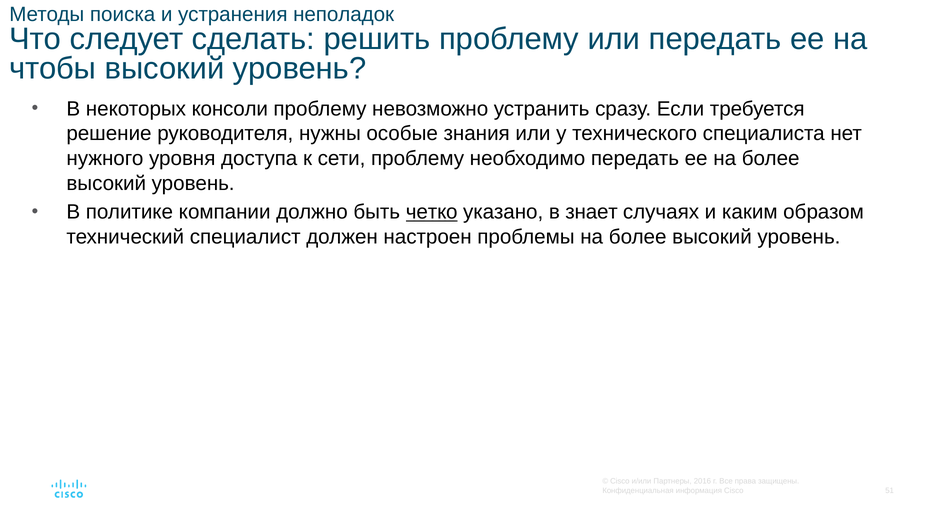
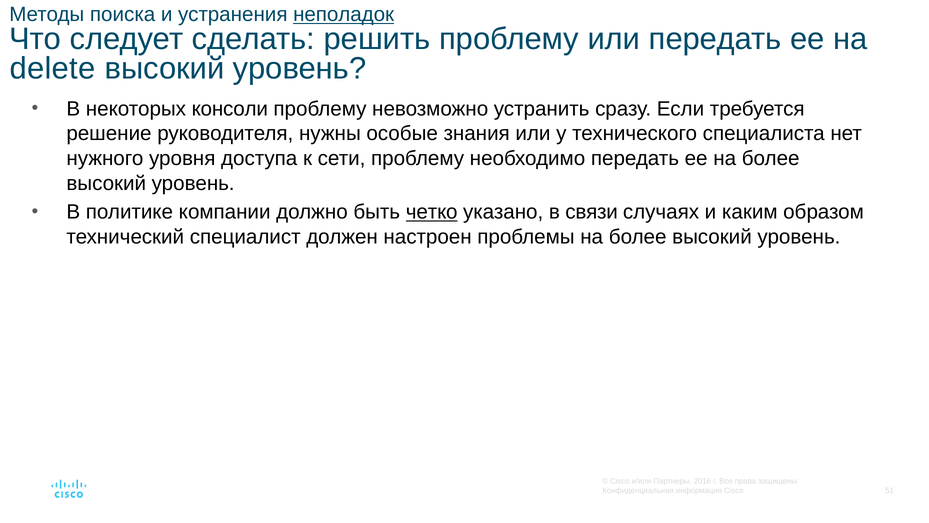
неполадок underline: none -> present (344, 15)
чтобы: чтобы -> delete (53, 69)
знает: знает -> связи (592, 212)
